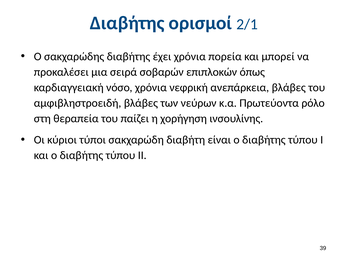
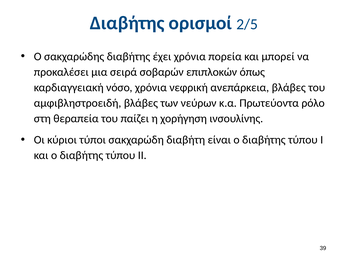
2/1: 2/1 -> 2/5 (247, 24)
